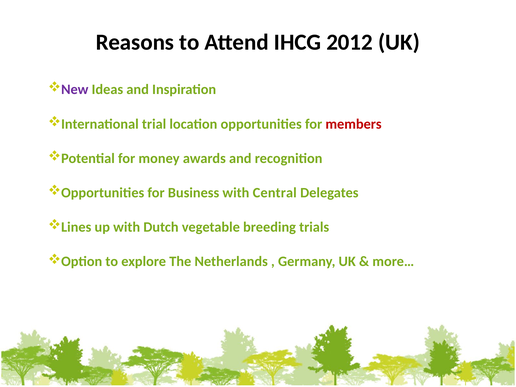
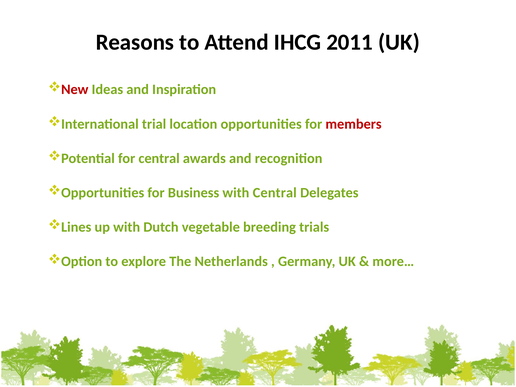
2012: 2012 -> 2011 (350, 42)
New colour: purple -> red (75, 90)
for money: money -> central (159, 158)
